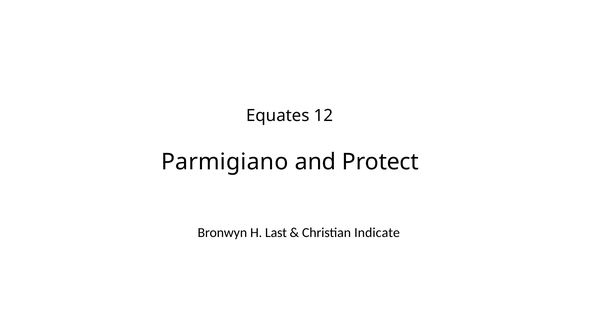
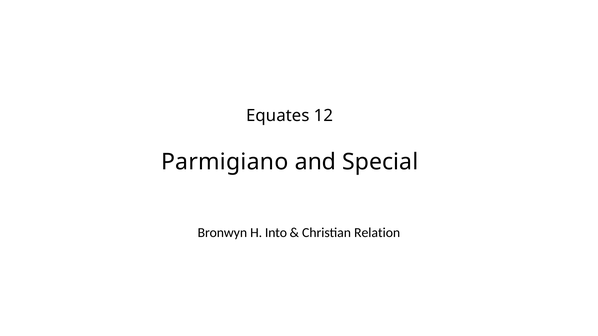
Protect: Protect -> Special (380, 162)
Last: Last -> Into (276, 233)
Indicate: Indicate -> Relation (377, 233)
